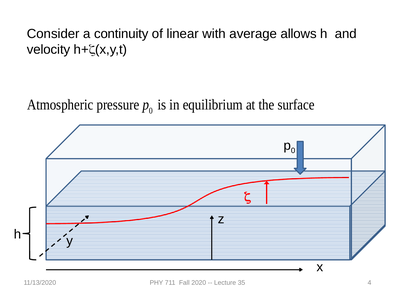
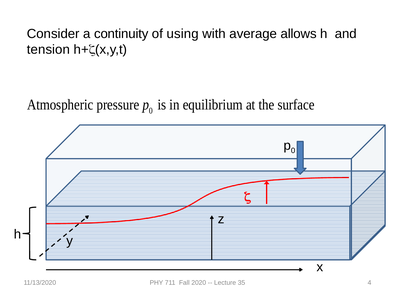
linear: linear -> using (183, 34)
velocity: velocity -> tension (48, 50)
